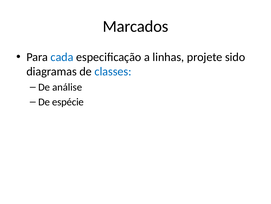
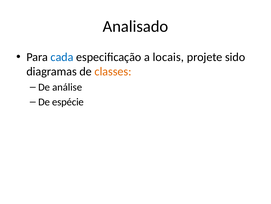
Marcados: Marcados -> Analisado (135, 26)
linhas: linhas -> locais (168, 57)
classes colour: blue -> orange (113, 71)
